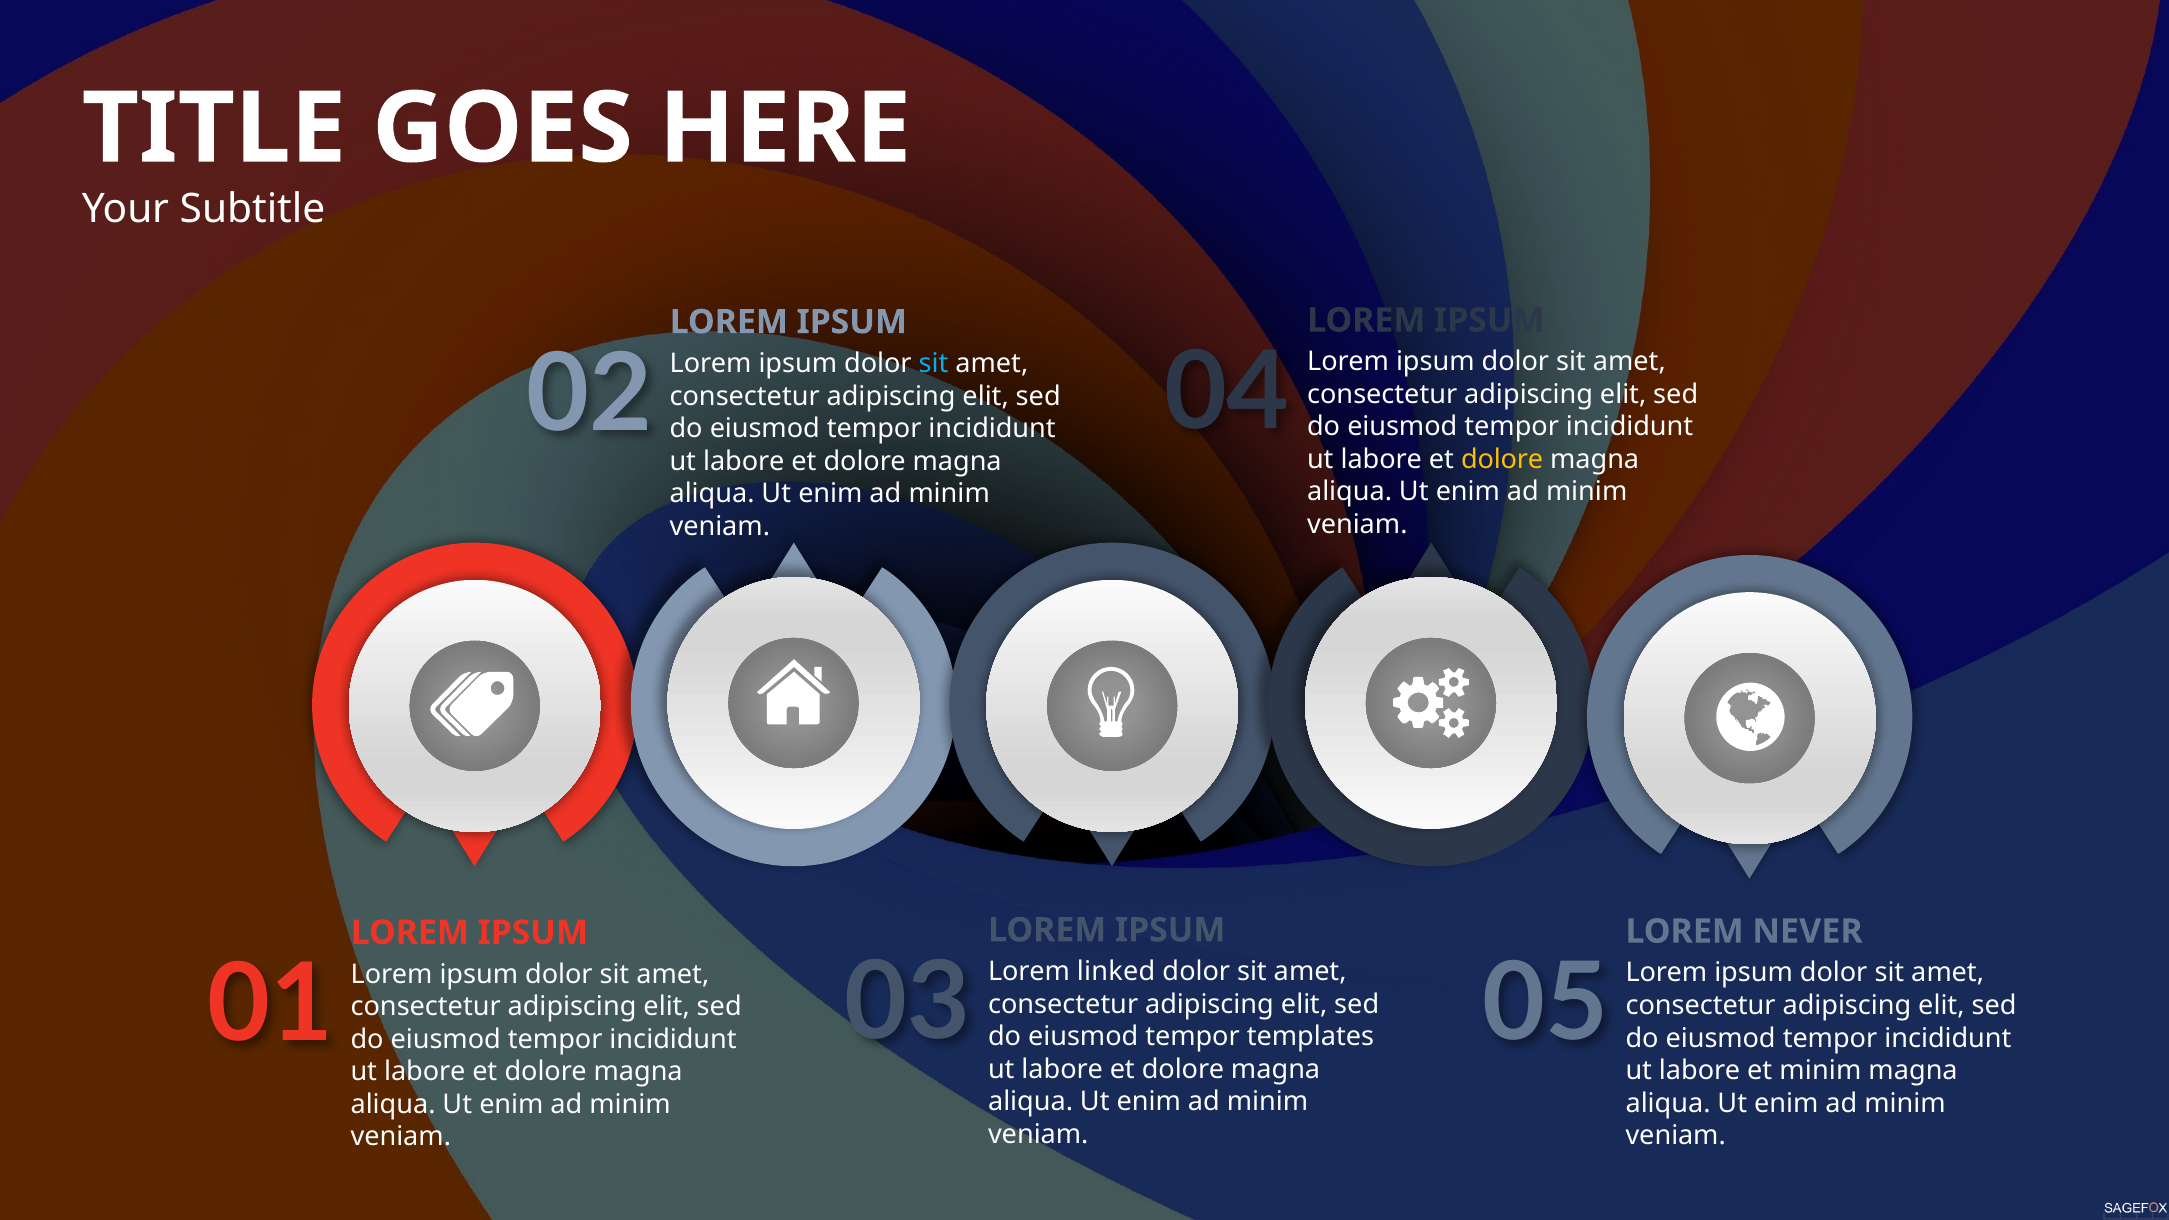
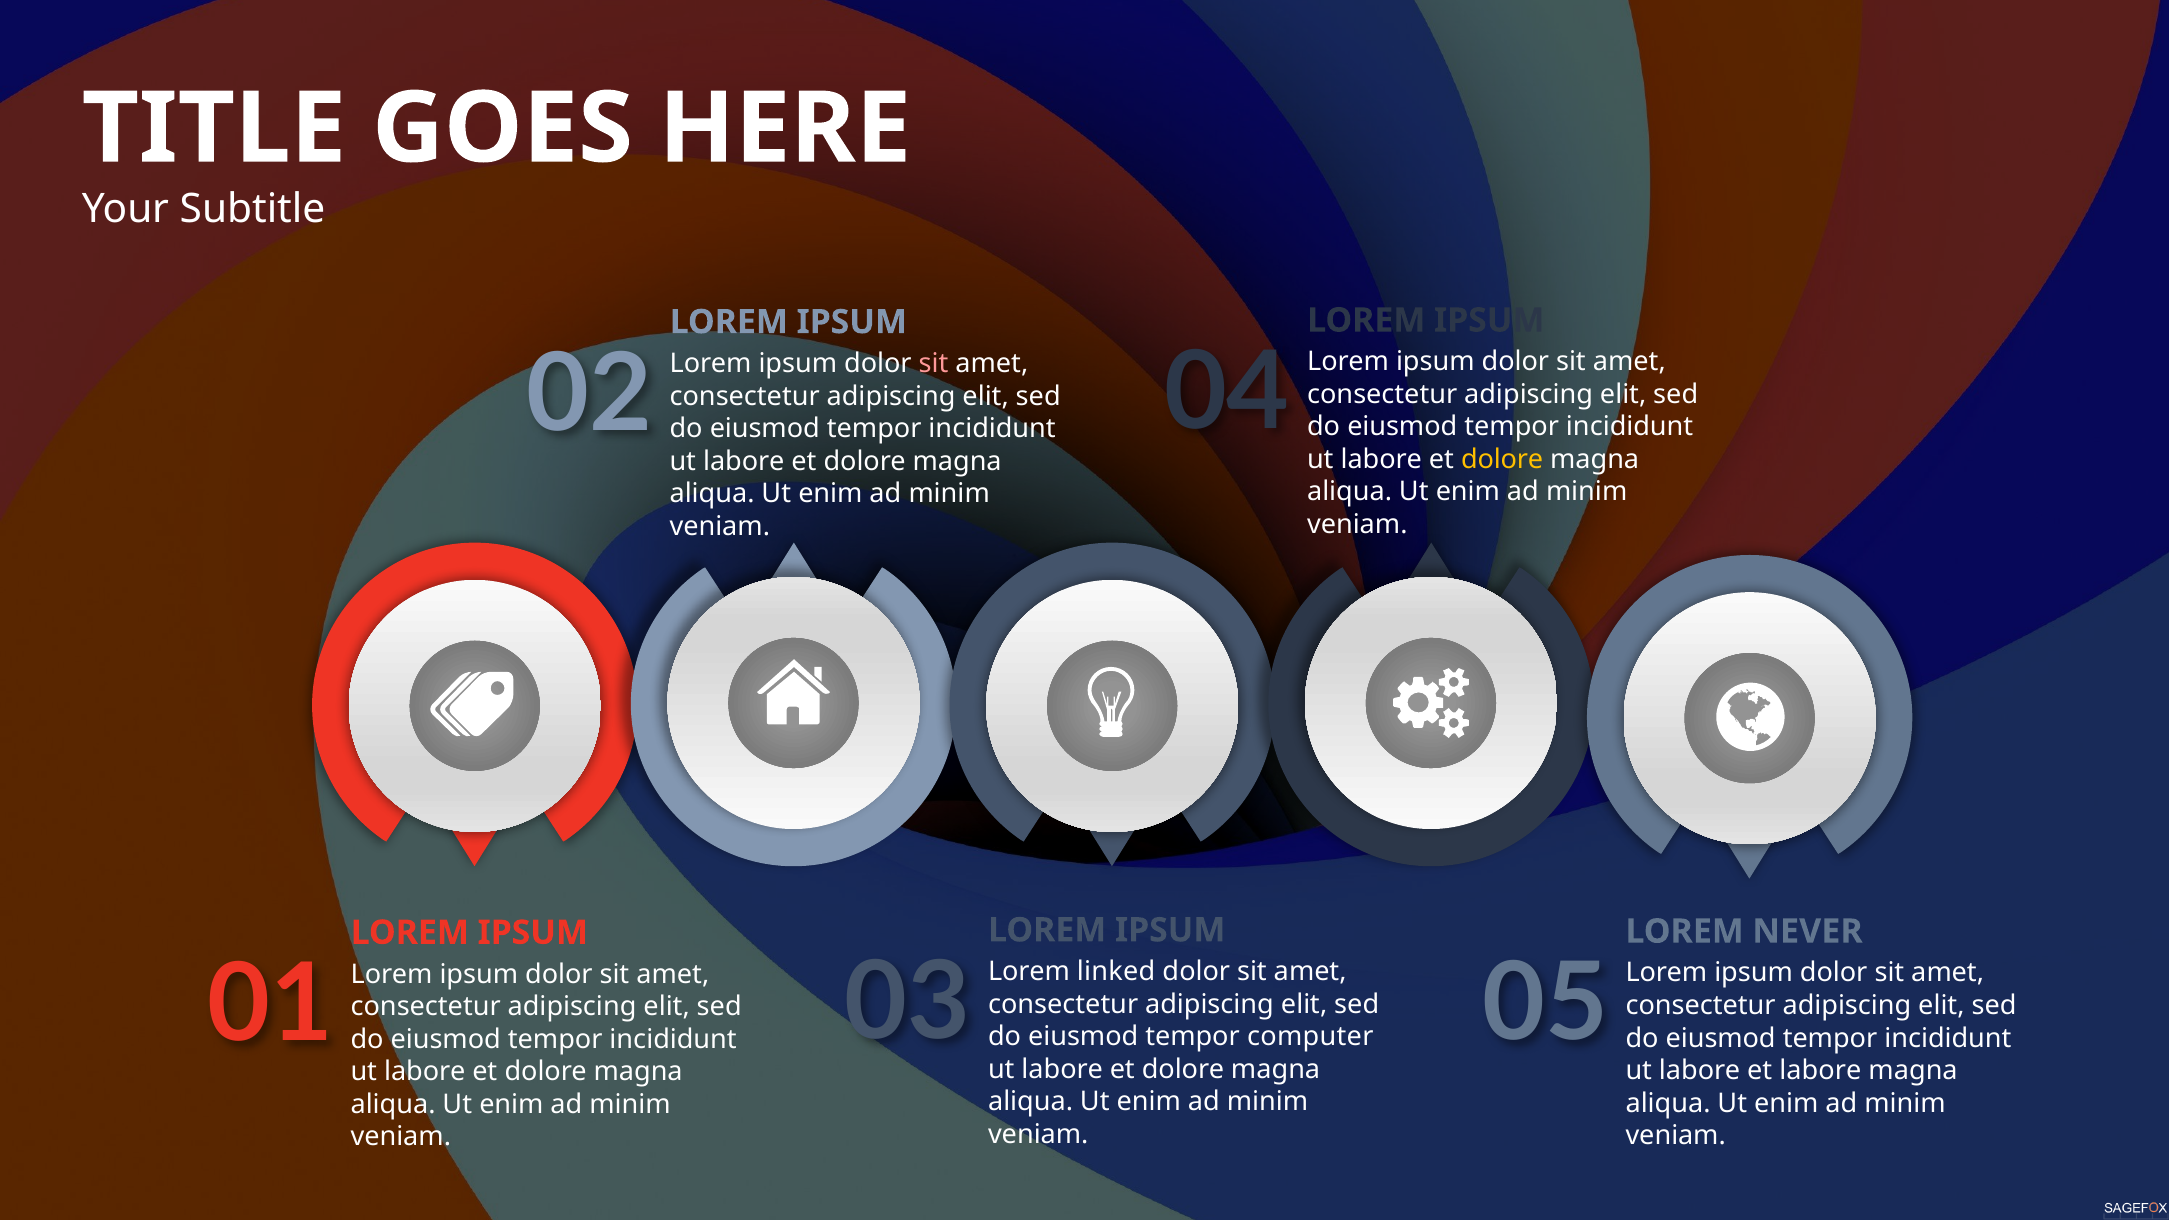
sit colour: light blue -> pink (934, 364)
templates: templates -> computer (1310, 1037)
et minim: minim -> labore (1820, 1071)
